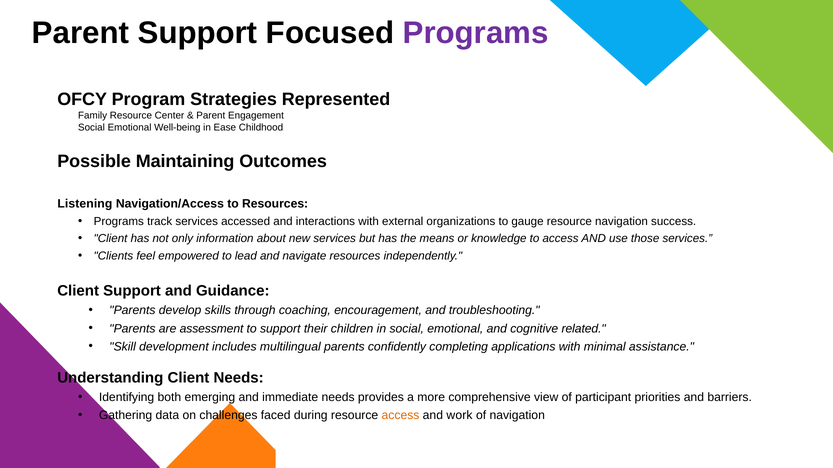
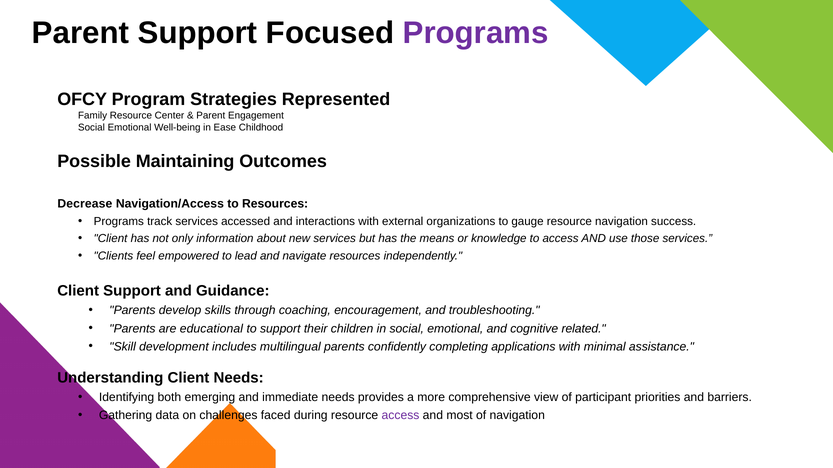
Listening: Listening -> Decrease (85, 204)
assessment: assessment -> educational (211, 329)
access colour: orange -> purple (401, 416)
work: work -> most (460, 416)
